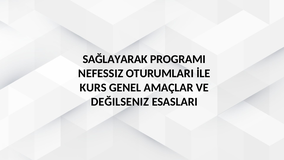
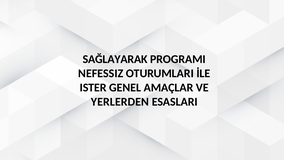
KURS: KURS -> ISTER (93, 88)
DEĞILSENIZ: DEĞILSENIZ -> YERLERDEN (120, 102)
